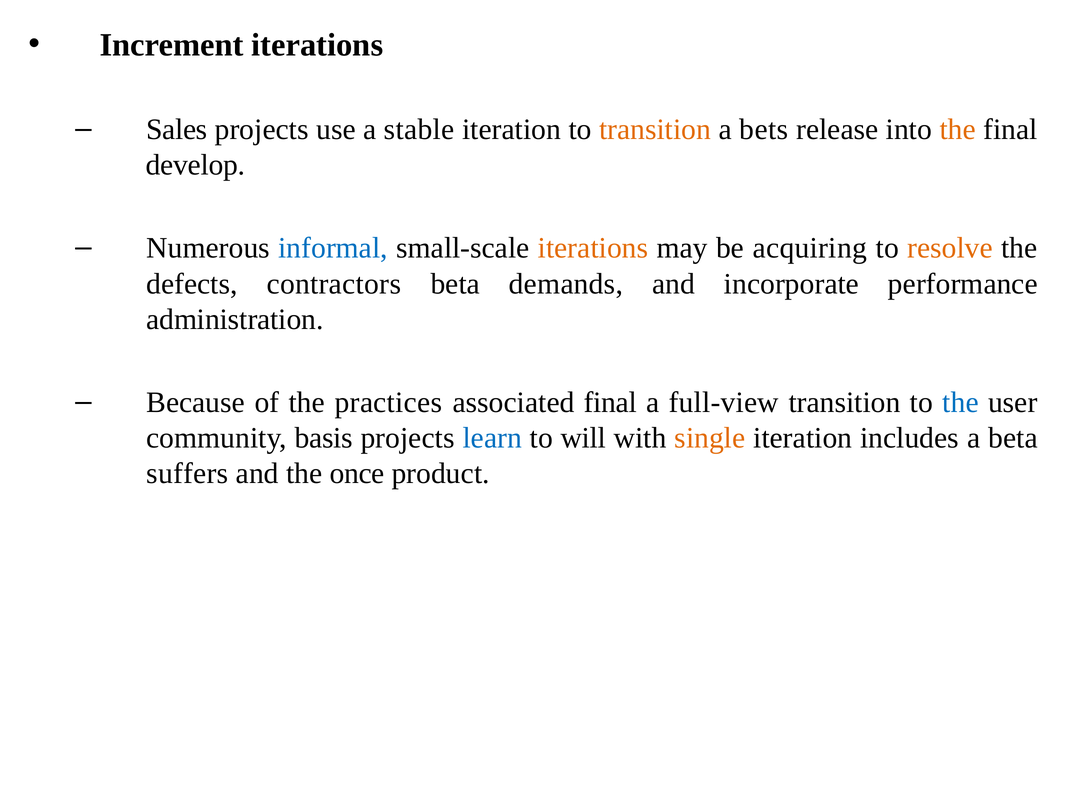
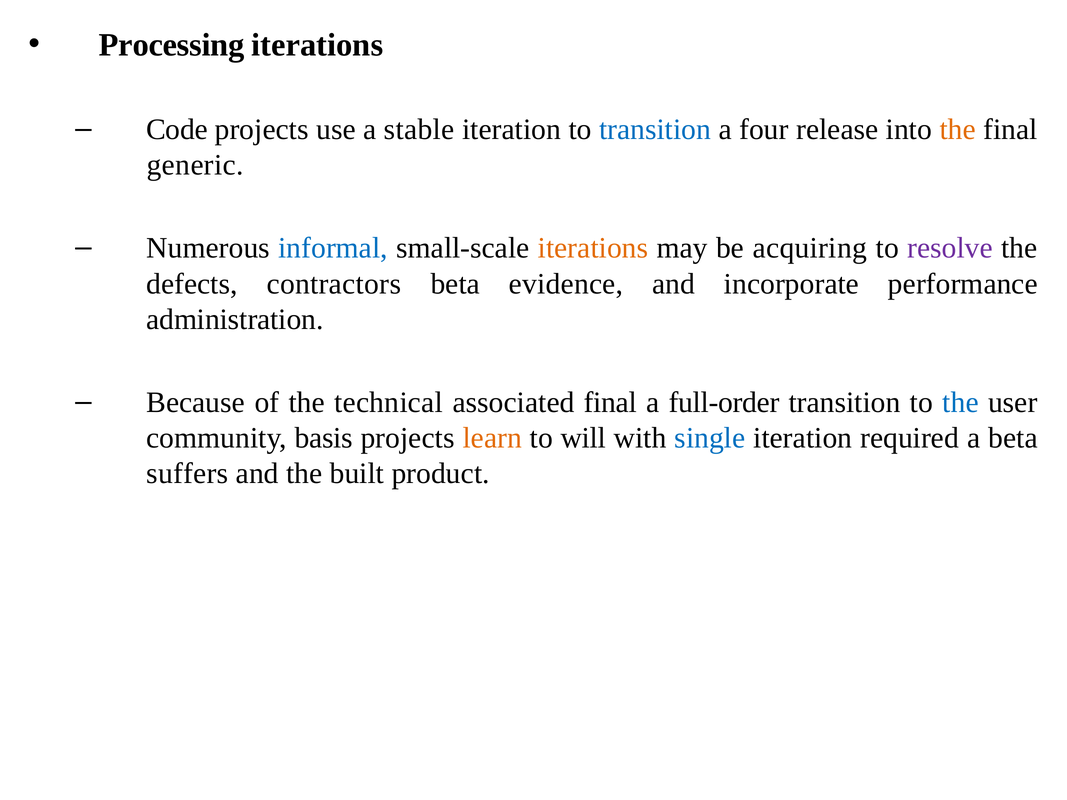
Increment: Increment -> Processing (172, 45)
Sales: Sales -> Code (177, 130)
transition colour: orange -> blue (655, 130)
bets: bets -> four (764, 130)
develop: develop -> generic (195, 165)
resolve colour: orange -> purple (950, 248)
demands: demands -> evidence (566, 284)
practices: practices -> technical (389, 403)
full-view: full-view -> full-order (724, 403)
learn colour: blue -> orange (492, 438)
single colour: orange -> blue (710, 438)
includes: includes -> required (910, 438)
once: once -> built (357, 474)
